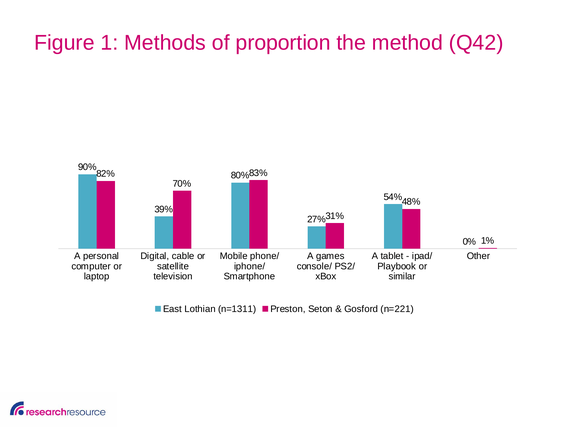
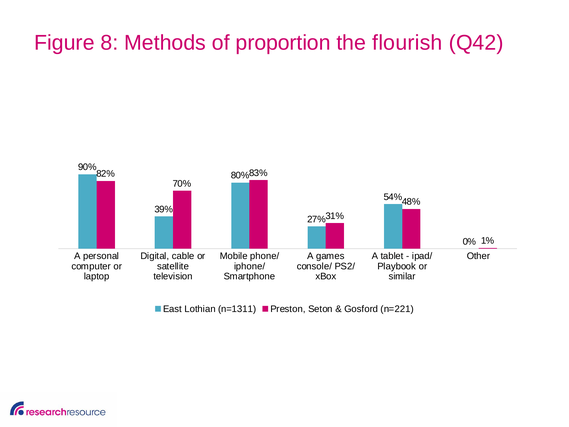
1: 1 -> 8 (109, 43)
method: method -> flourish (407, 43)
